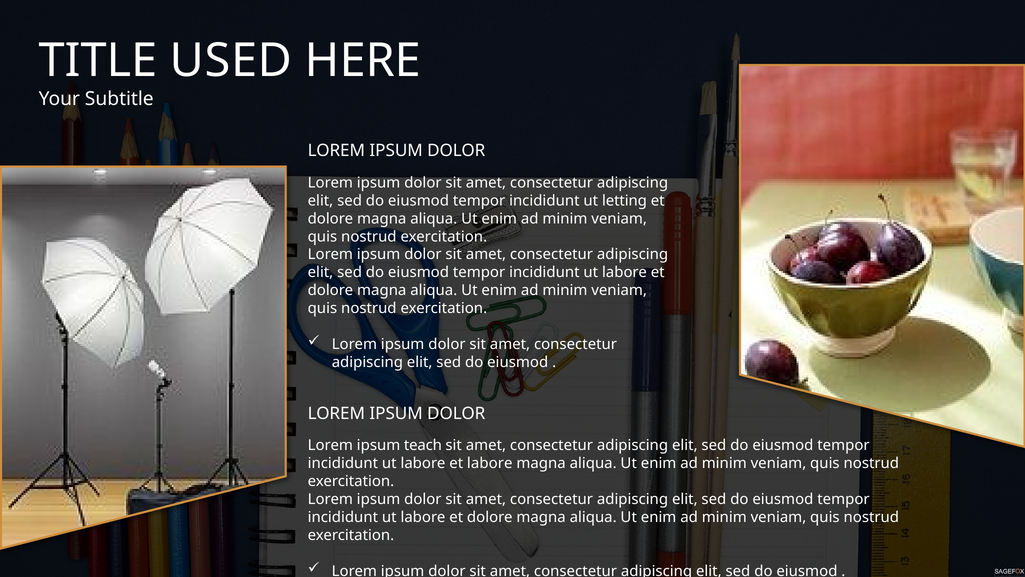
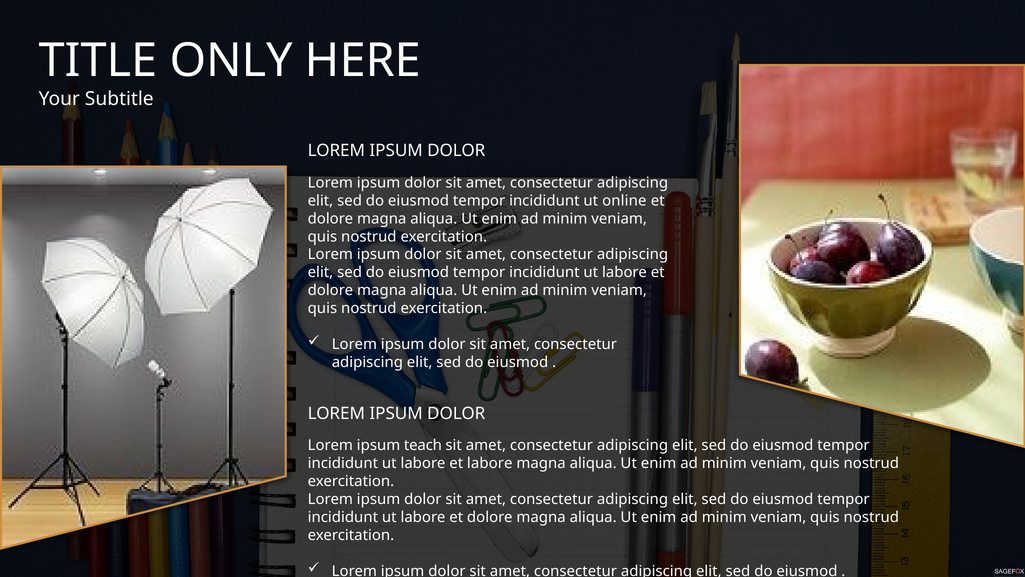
USED: USED -> ONLY (231, 61)
letting: letting -> online (624, 201)
